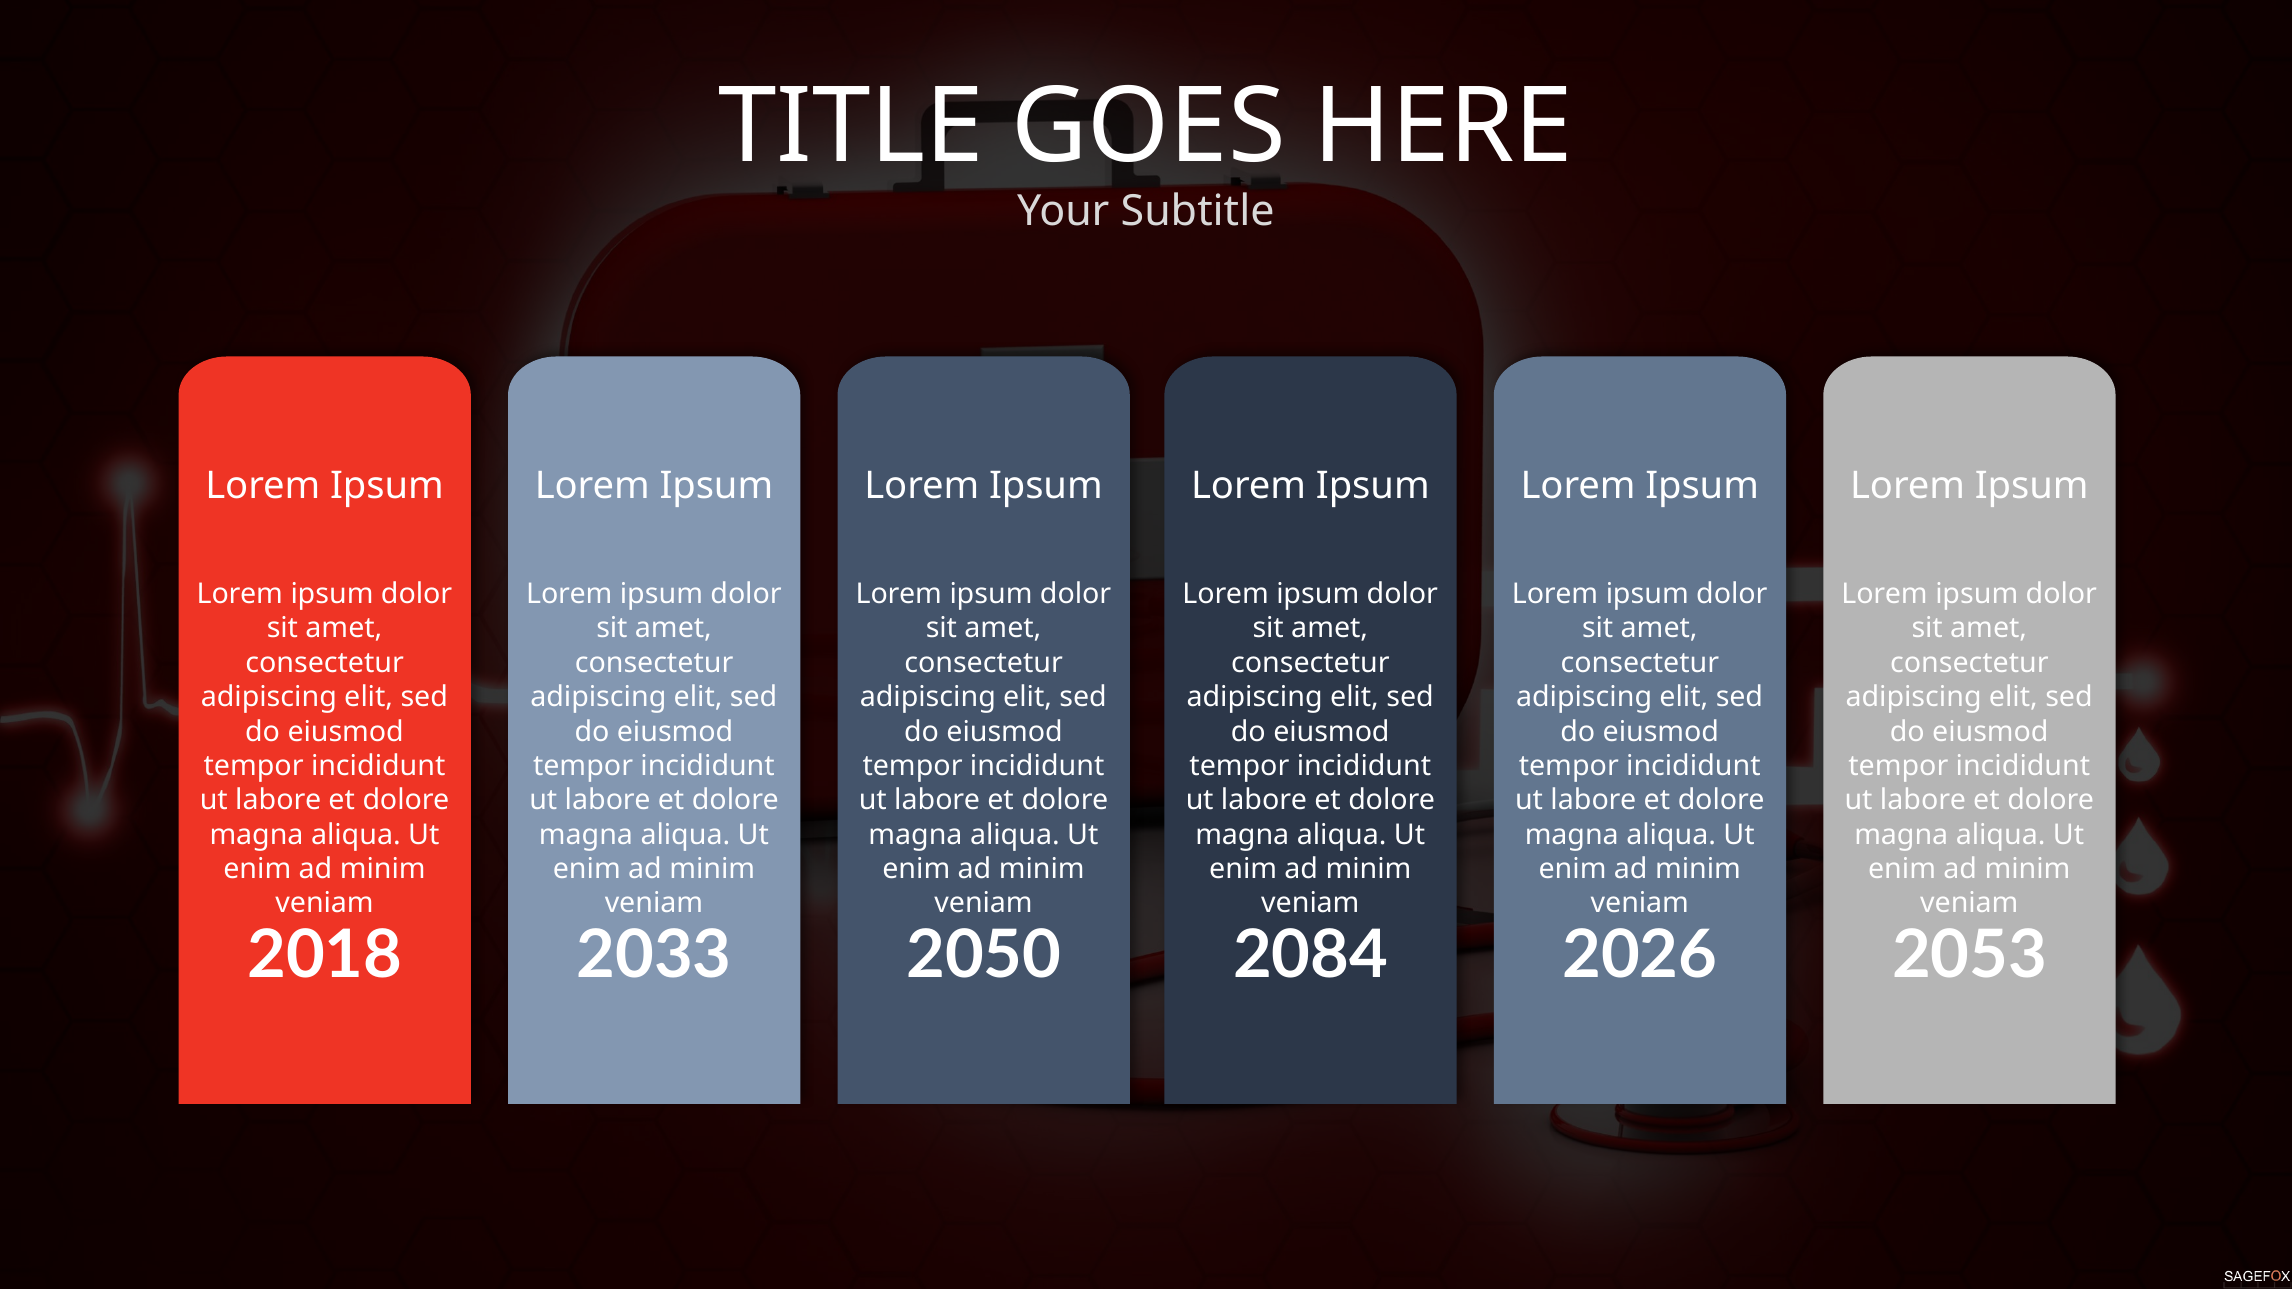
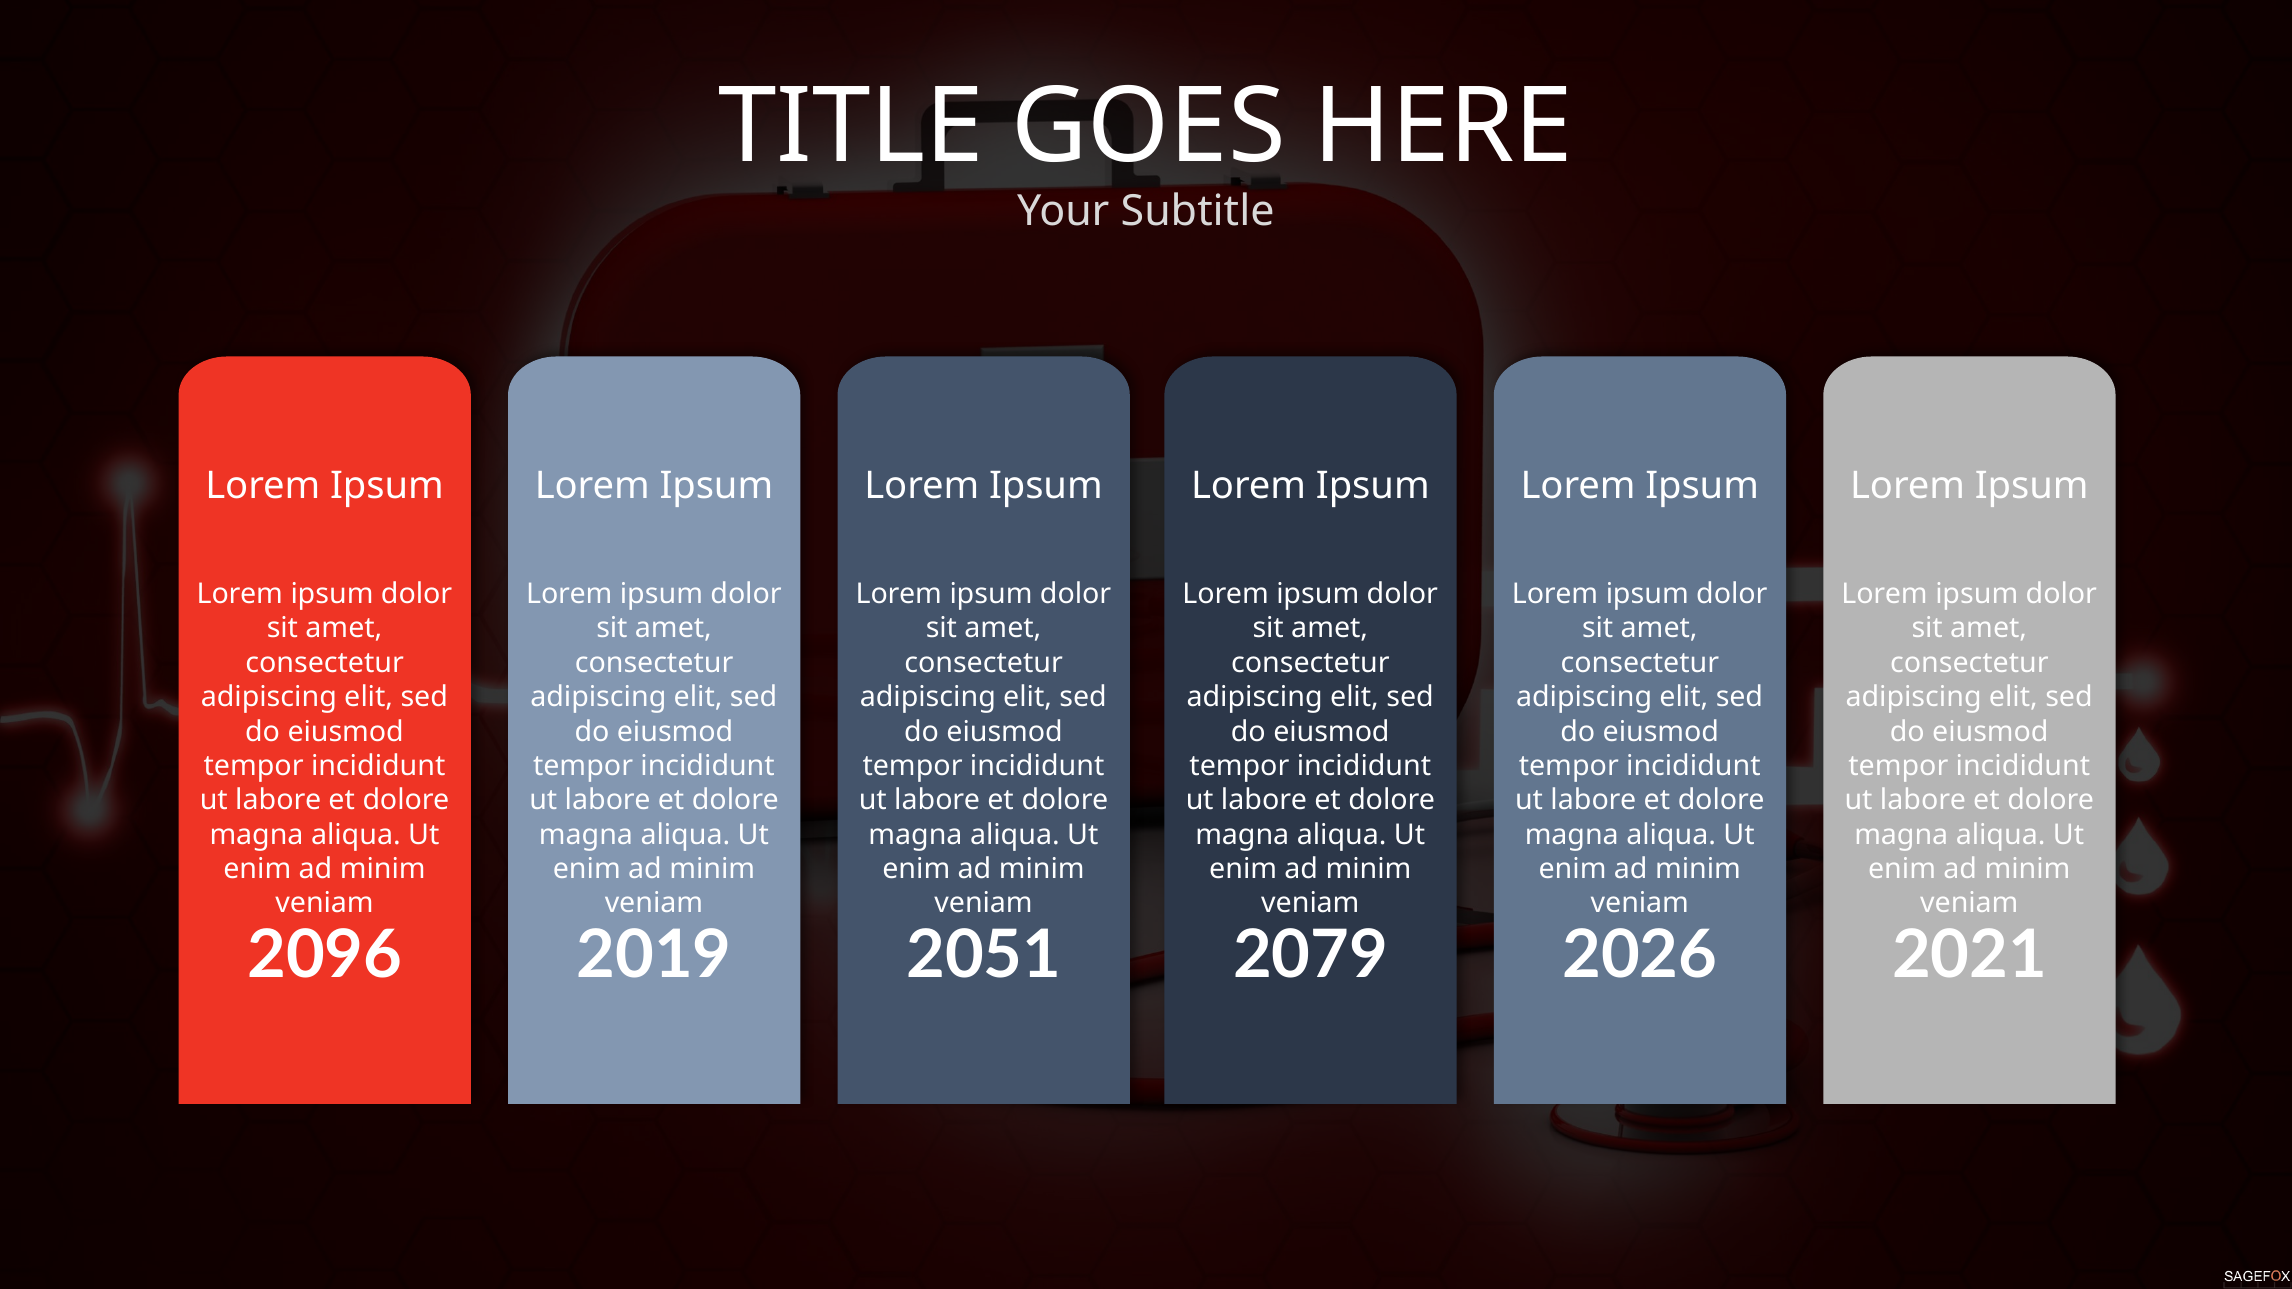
2018: 2018 -> 2096 (325, 956)
2033: 2033 -> 2019 (654, 956)
2050: 2050 -> 2051 (984, 956)
2084: 2084 -> 2079 (1311, 956)
2053: 2053 -> 2021 (1970, 956)
